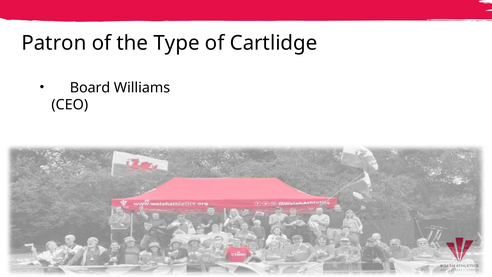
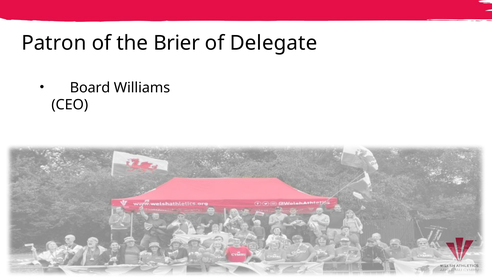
Type: Type -> Brier (177, 43)
Cartlidge: Cartlidge -> Delegate (273, 43)
